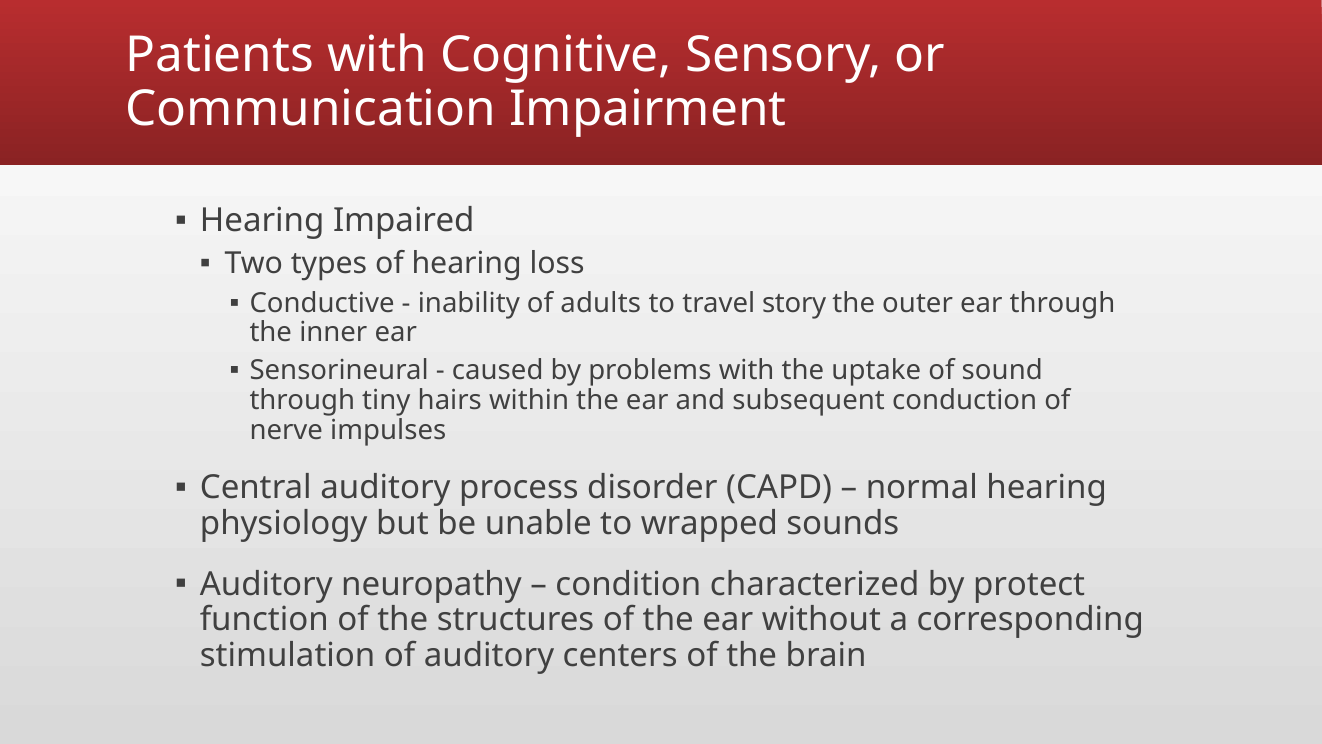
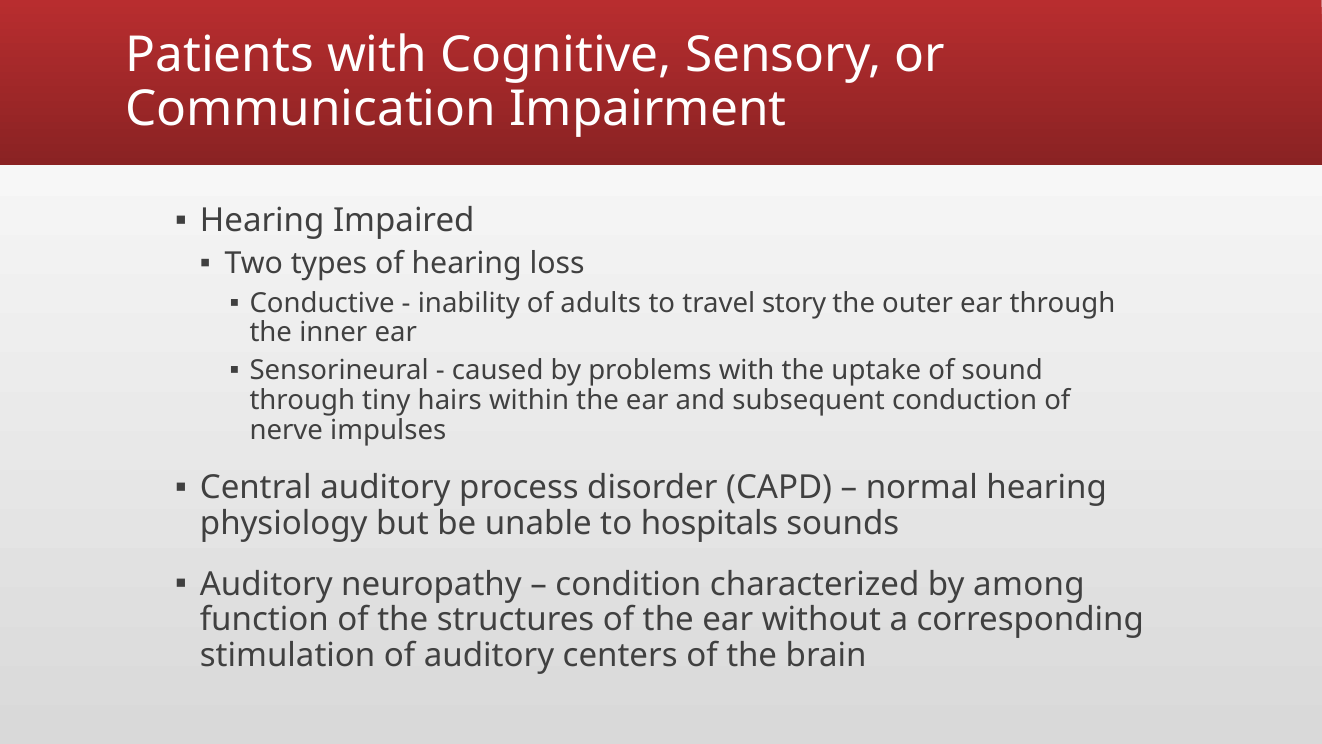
wrapped: wrapped -> hospitals (709, 523)
protect: protect -> among (1029, 584)
